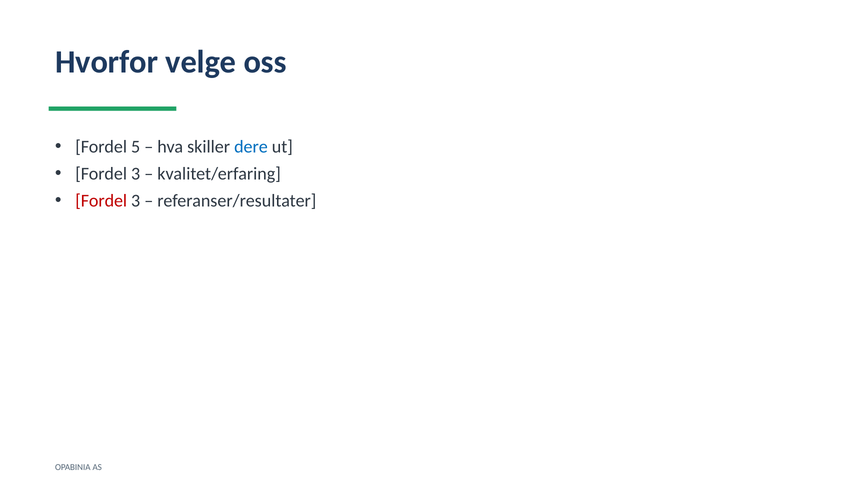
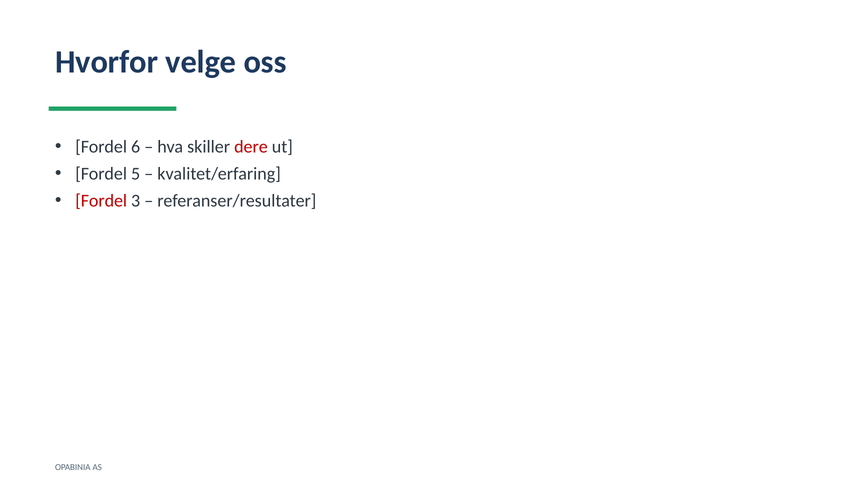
5: 5 -> 6 (136, 147)
dere colour: blue -> red (251, 147)
3: 3 -> 5 (136, 174)
